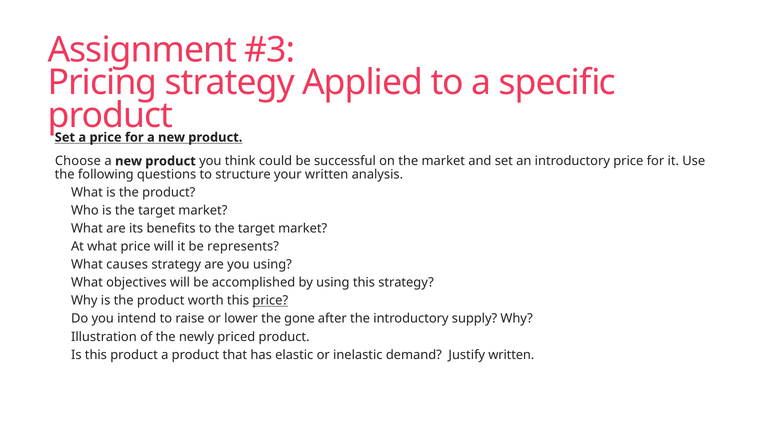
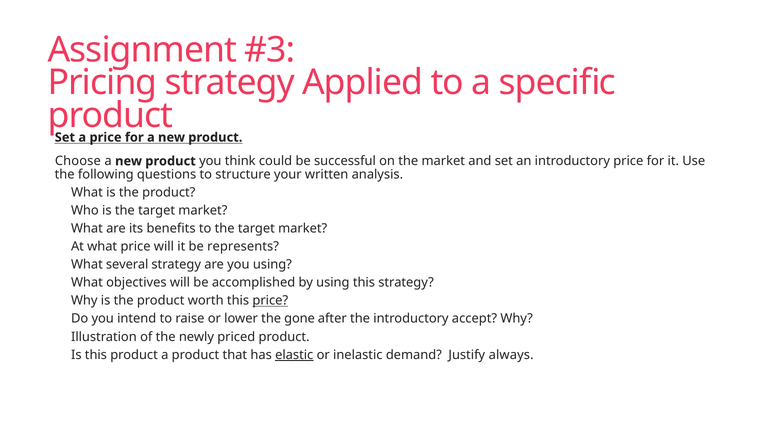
causes: causes -> several (127, 264)
supply: supply -> accept (474, 318)
elastic underline: none -> present (294, 354)
Justify written: written -> always (511, 354)
